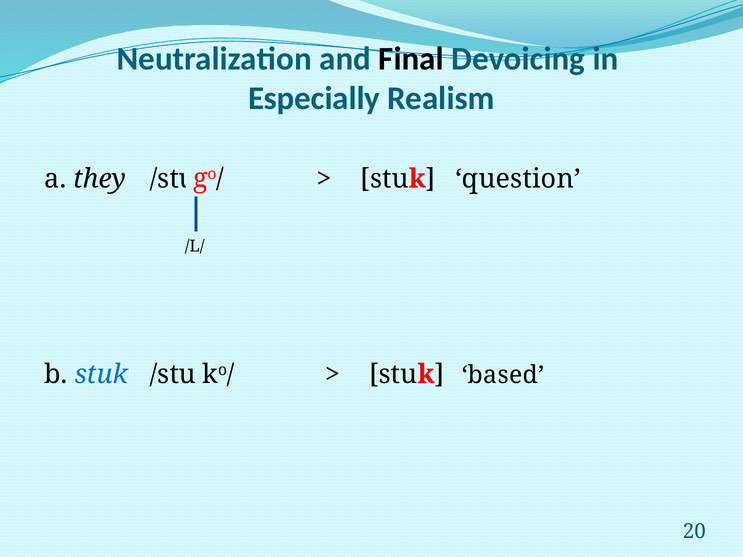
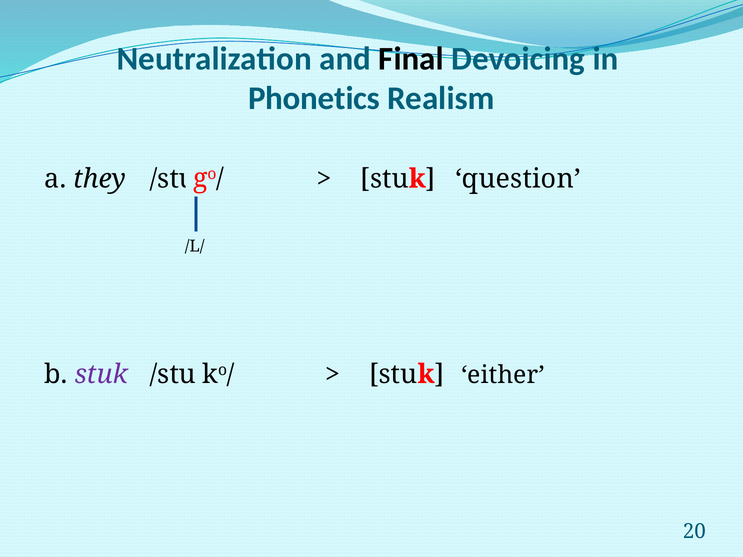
Especially: Especially -> Phonetics (314, 99)
stuk colour: blue -> purple (101, 374)
based: based -> either (503, 375)
